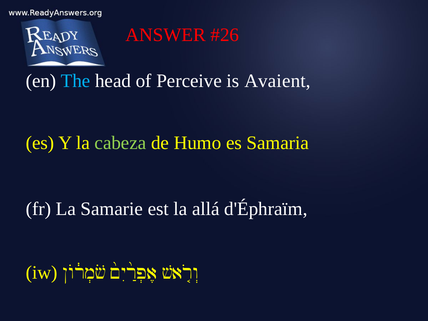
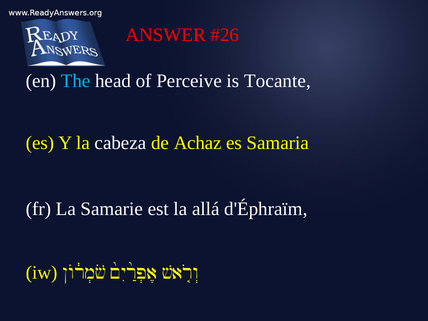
Avaient: Avaient -> Tocante (277, 81)
cabeza colour: light green -> white (120, 143)
Humo: Humo -> Achaz (198, 143)
